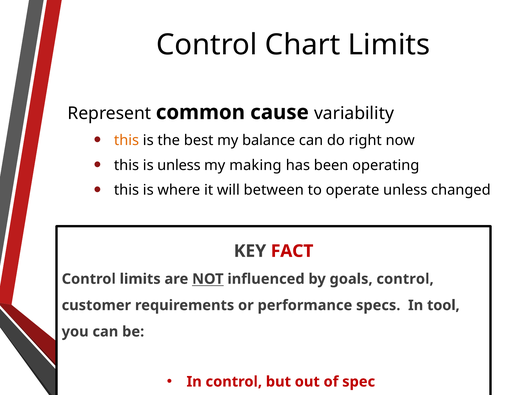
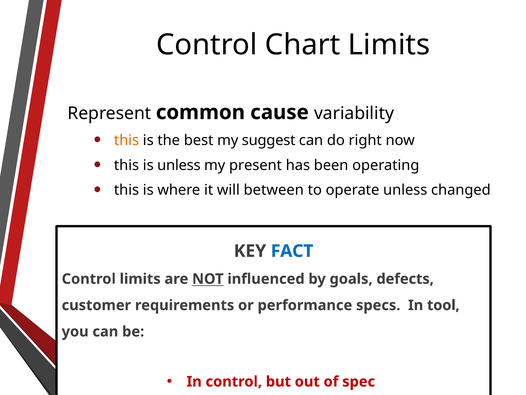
balance: balance -> suggest (269, 140)
making: making -> present (255, 165)
FACT colour: red -> blue (292, 251)
goals control: control -> defects (405, 279)
